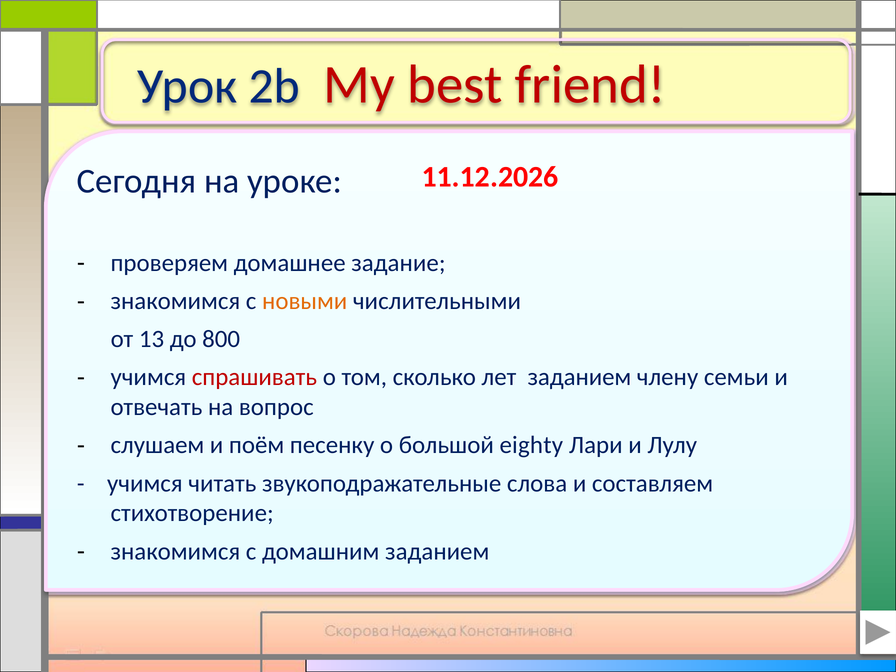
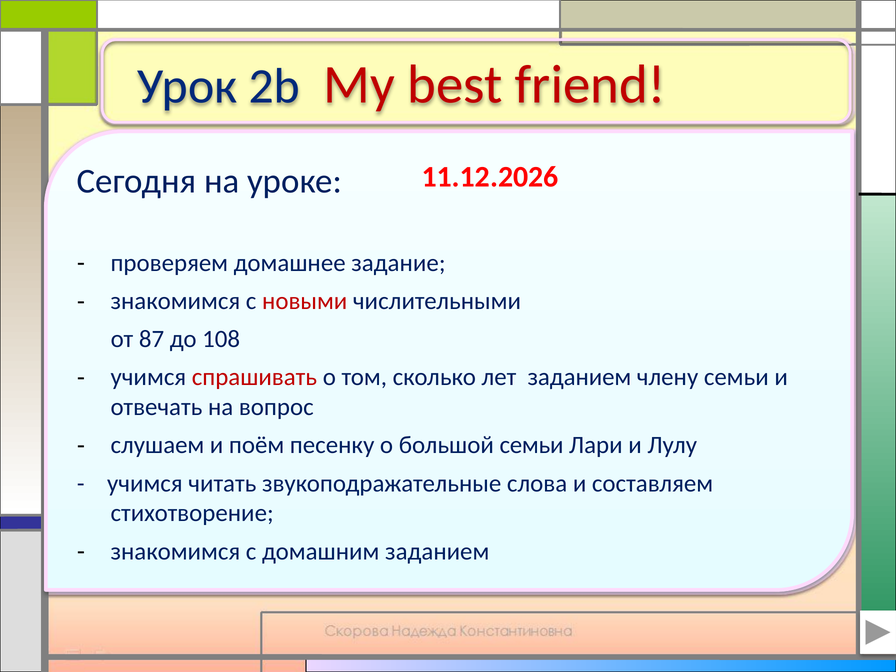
новыми colour: orange -> red (305, 301)
13: 13 -> 87 (152, 339)
800: 800 -> 108 (221, 339)
большой eighty: eighty -> семьи (532, 445)
